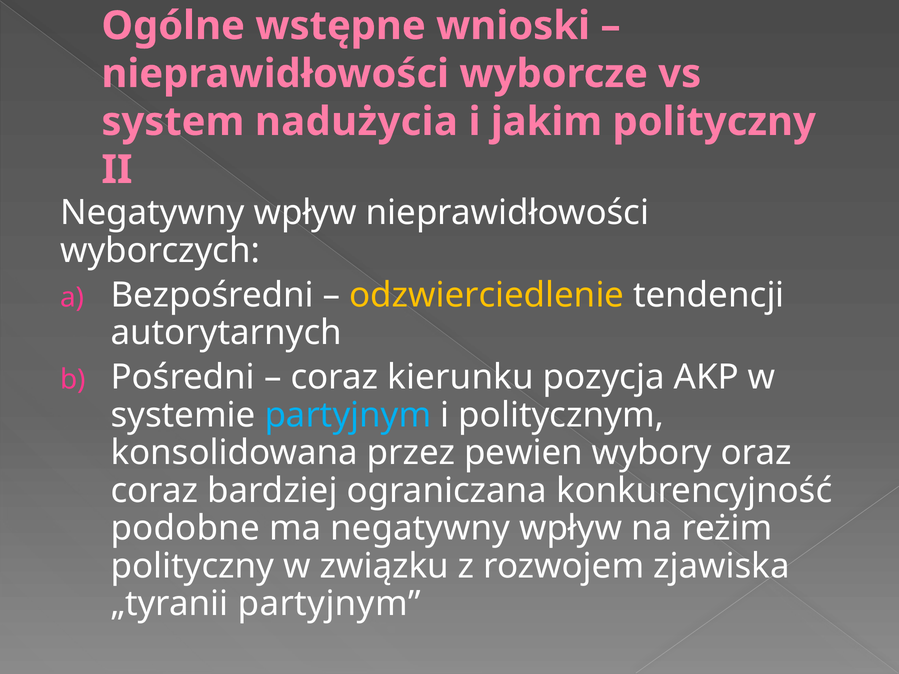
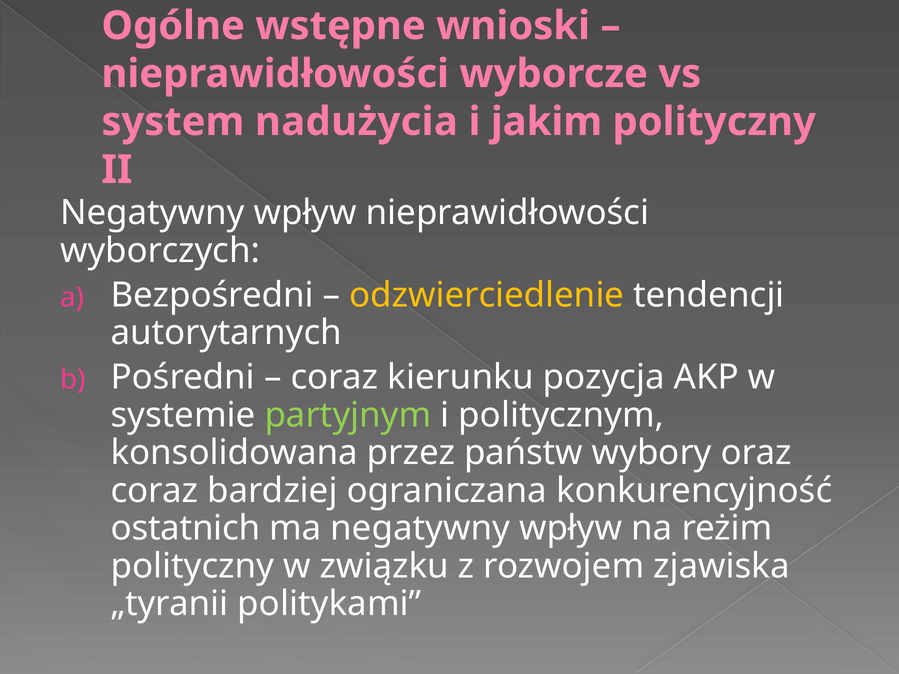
partyjnym colour: light blue -> light green (348, 415)
pewien: pewien -> państw (523, 453)
podobne: podobne -> ostatnich (186, 529)
„tyranii partyjnym: partyjnym -> politykami (329, 604)
